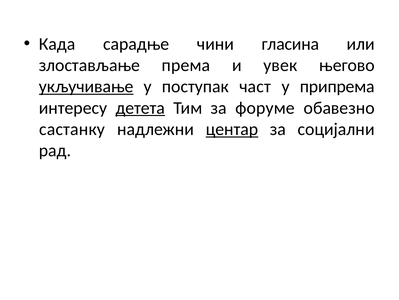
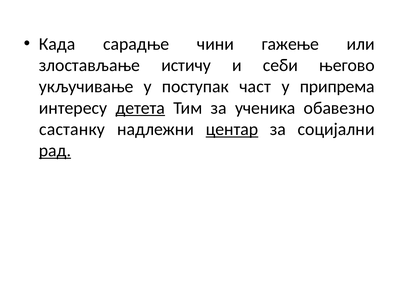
гласина: гласина -> гажење (290, 44)
према: према -> истичу (186, 65)
увек: увек -> себи (280, 65)
укључивање underline: present -> none (86, 86)
форуме: форуме -> ученика (265, 108)
рад underline: none -> present (55, 150)
